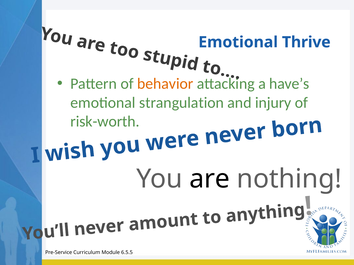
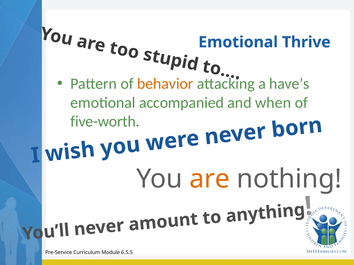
strangulation: strangulation -> accompanied (182, 103)
injury: injury -> when (273, 103)
risk-worth: risk-worth -> five-worth (105, 122)
are colour: black -> orange (210, 179)
